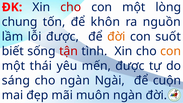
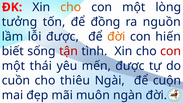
cho colour: red -> orange (71, 7)
chung: chung -> tưởng (20, 22)
khôn: khôn -> đồng (105, 22)
suốt: suốt -> hiến (168, 37)
con colour: orange -> red (171, 51)
sáng: sáng -> cuồn (16, 80)
cho ngàn: ngàn -> thiêu (75, 80)
